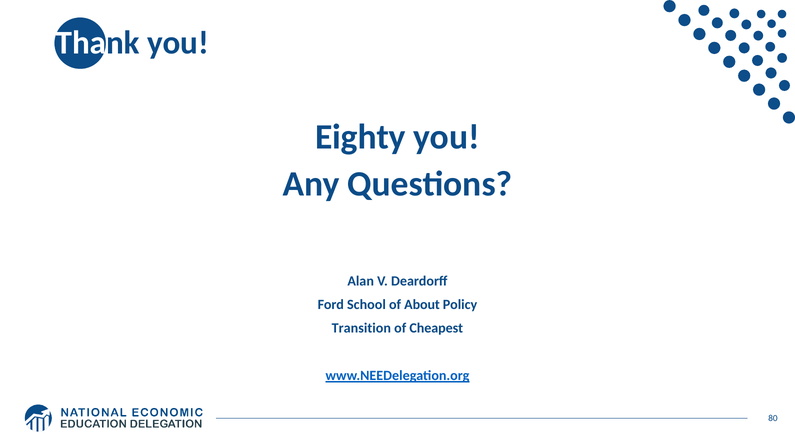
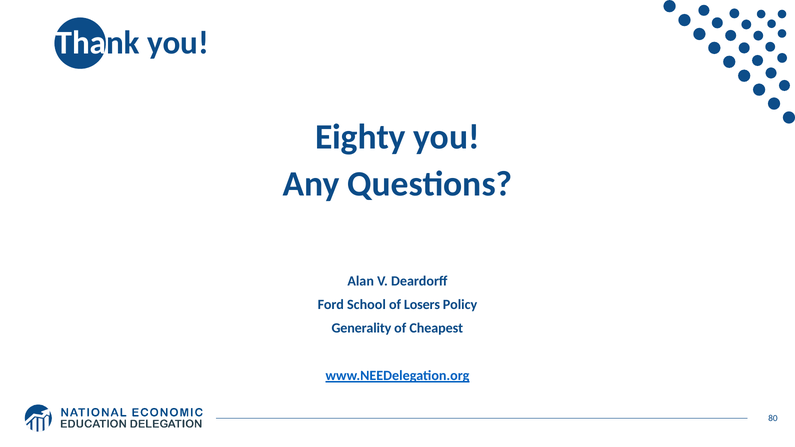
About: About -> Losers (422, 305)
Transition: Transition -> Generality (361, 328)
